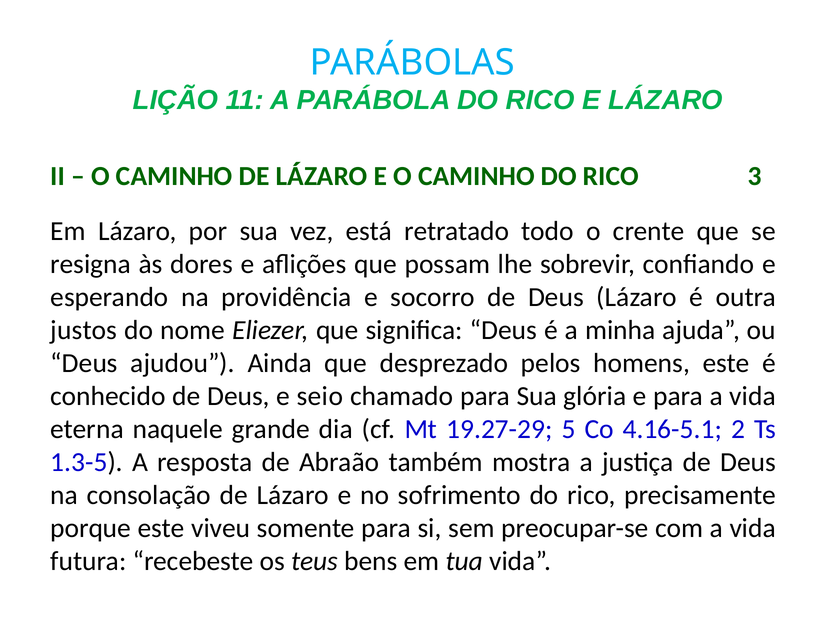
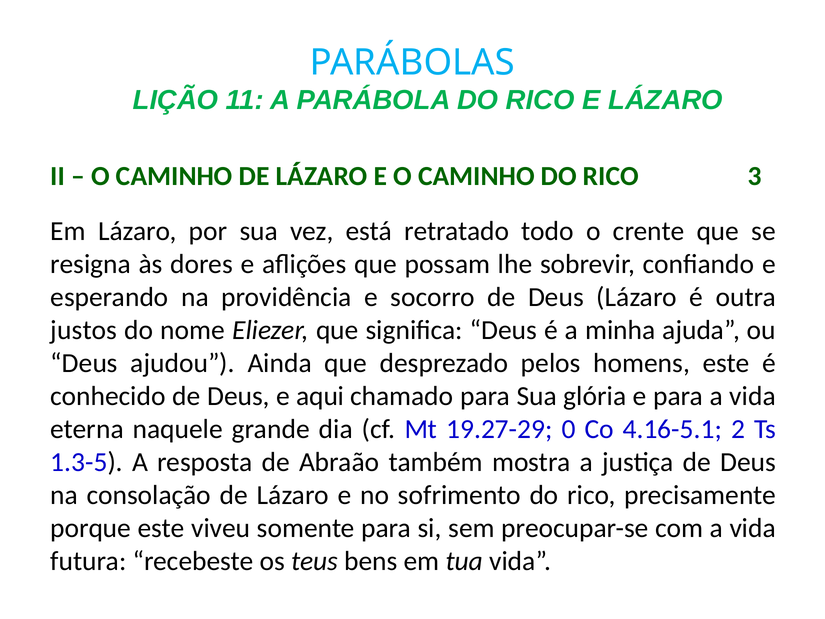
seio: seio -> aqui (320, 396)
5: 5 -> 0 (569, 429)
